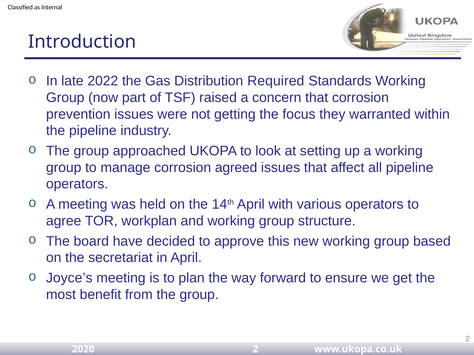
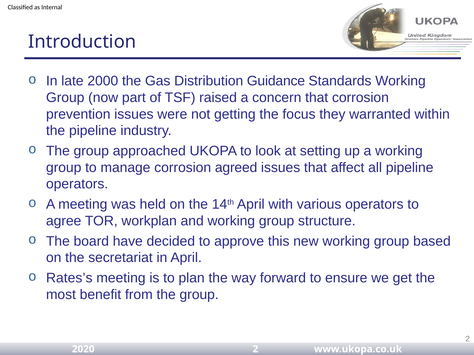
2022: 2022 -> 2000 (103, 81)
Required: Required -> Guidance (276, 81)
Joyce’s: Joyce’s -> Rates’s (69, 278)
